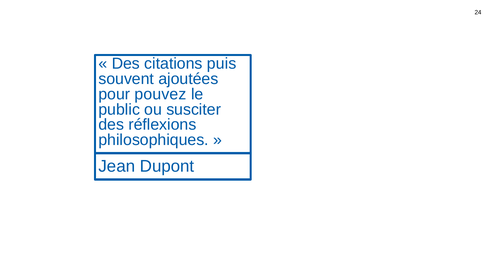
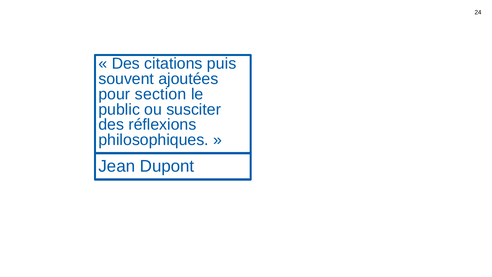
pouvez: pouvez -> section (161, 94)
